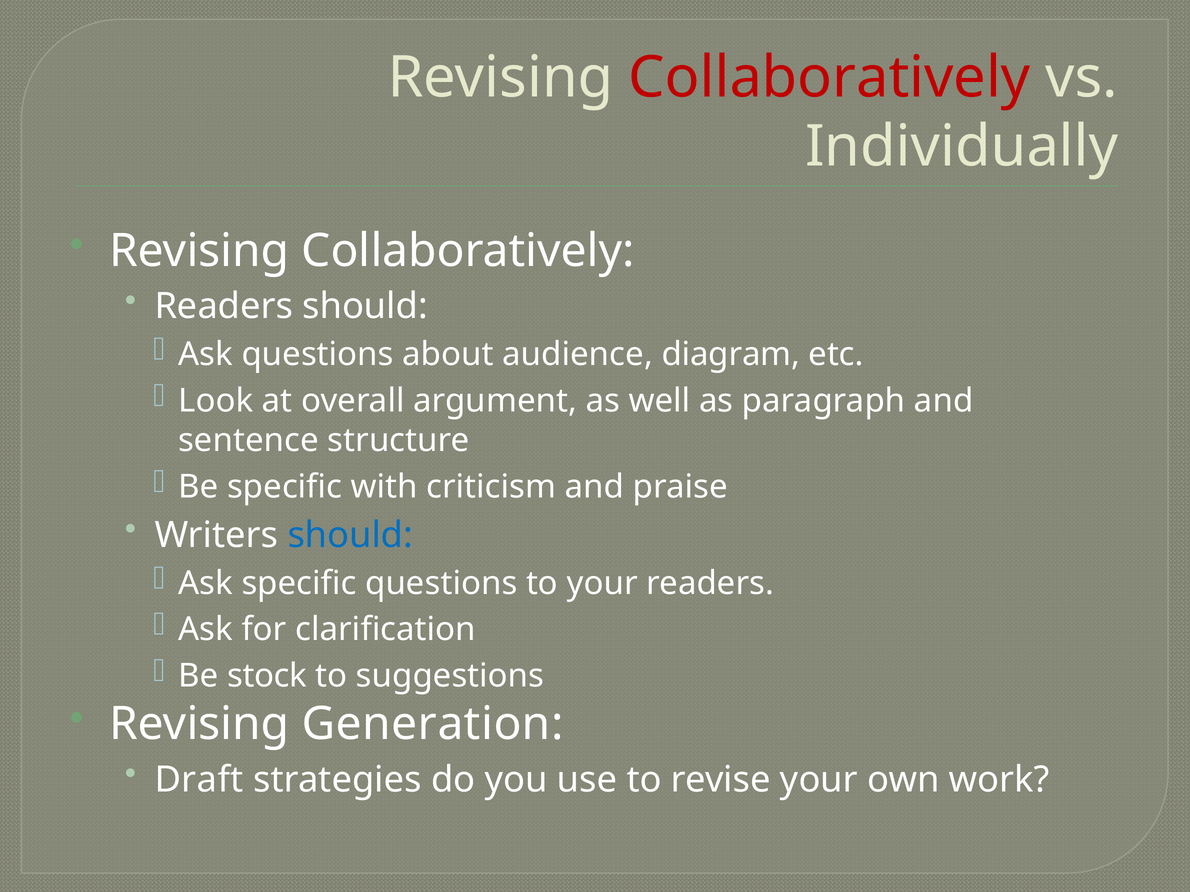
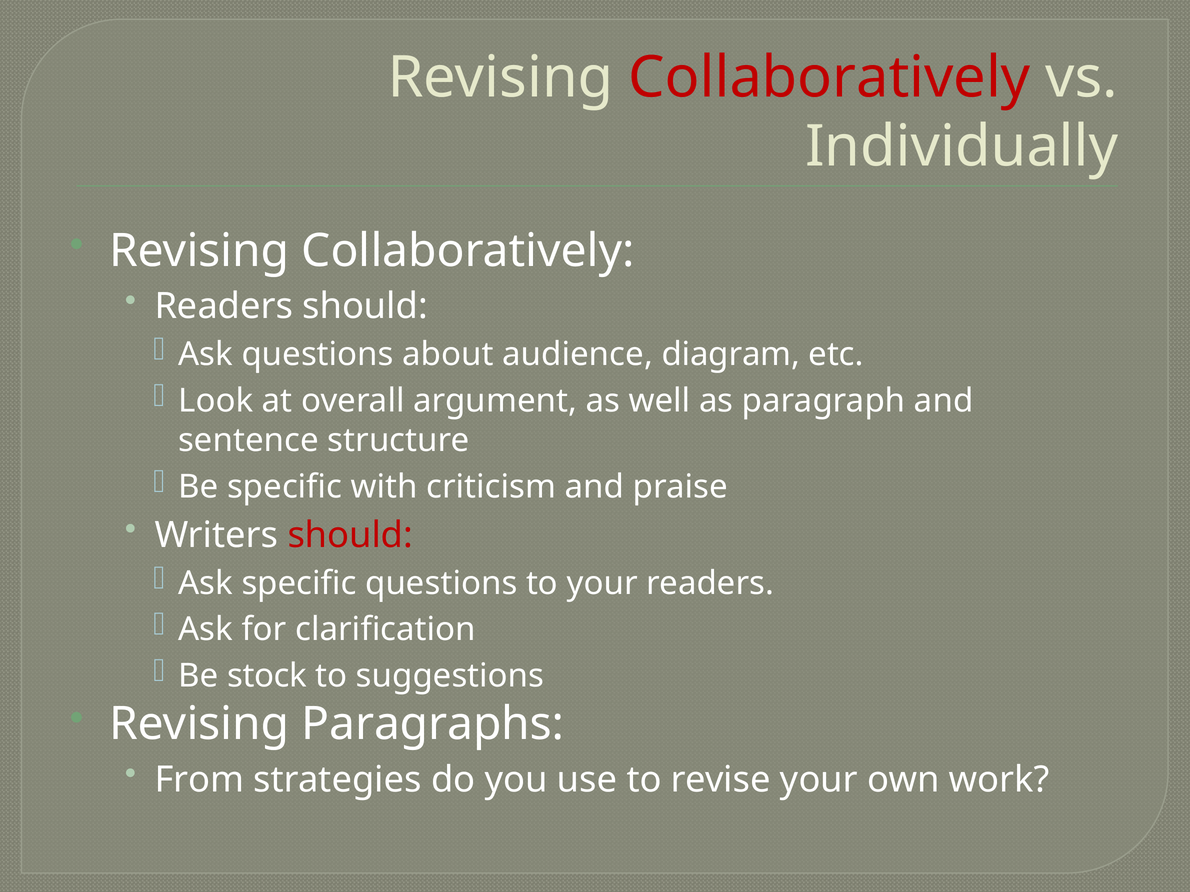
should colour: blue -> red (350, 535)
Generation: Generation -> Paragraphs (433, 725)
Draft: Draft -> From (199, 780)
